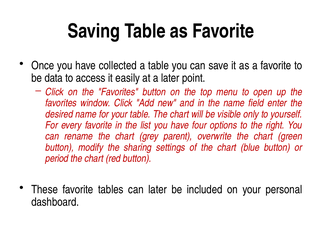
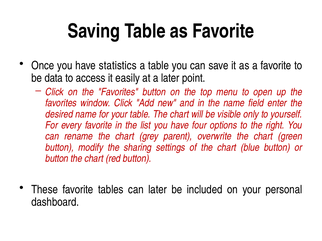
collected: collected -> statistics (118, 66)
period: period -> button (57, 159)
